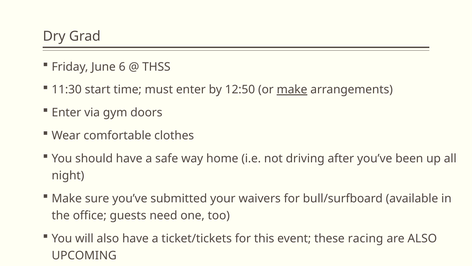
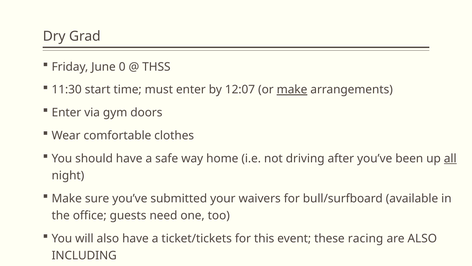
6: 6 -> 0 (122, 67)
12:50: 12:50 -> 12:07 (240, 90)
all underline: none -> present (450, 158)
UPCOMING: UPCOMING -> INCLUDING (84, 255)
